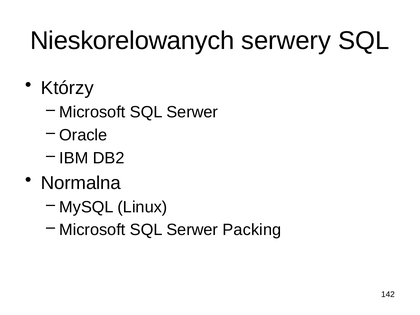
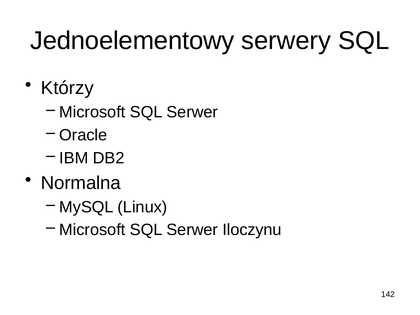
Nieskorelowanych: Nieskorelowanych -> Jednoelementowy (132, 41)
Packing: Packing -> Iloczynu (252, 230)
